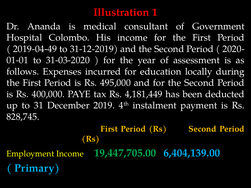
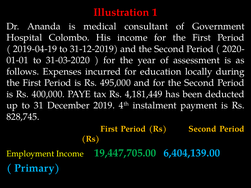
2019-04-49: 2019-04-49 -> 2019-04-19 (35, 49)
